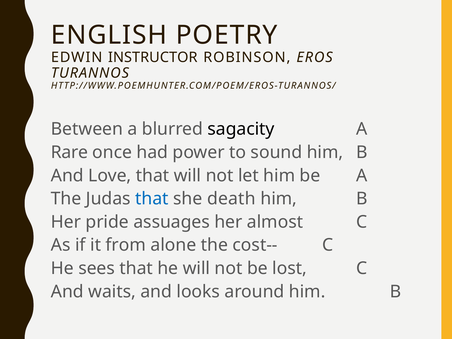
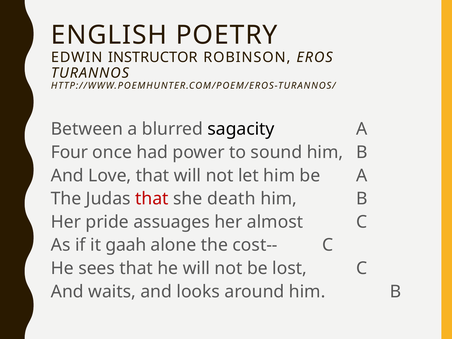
Rare: Rare -> Four (69, 152)
that colour: blue -> red (152, 199)
from: from -> gaah (126, 245)
